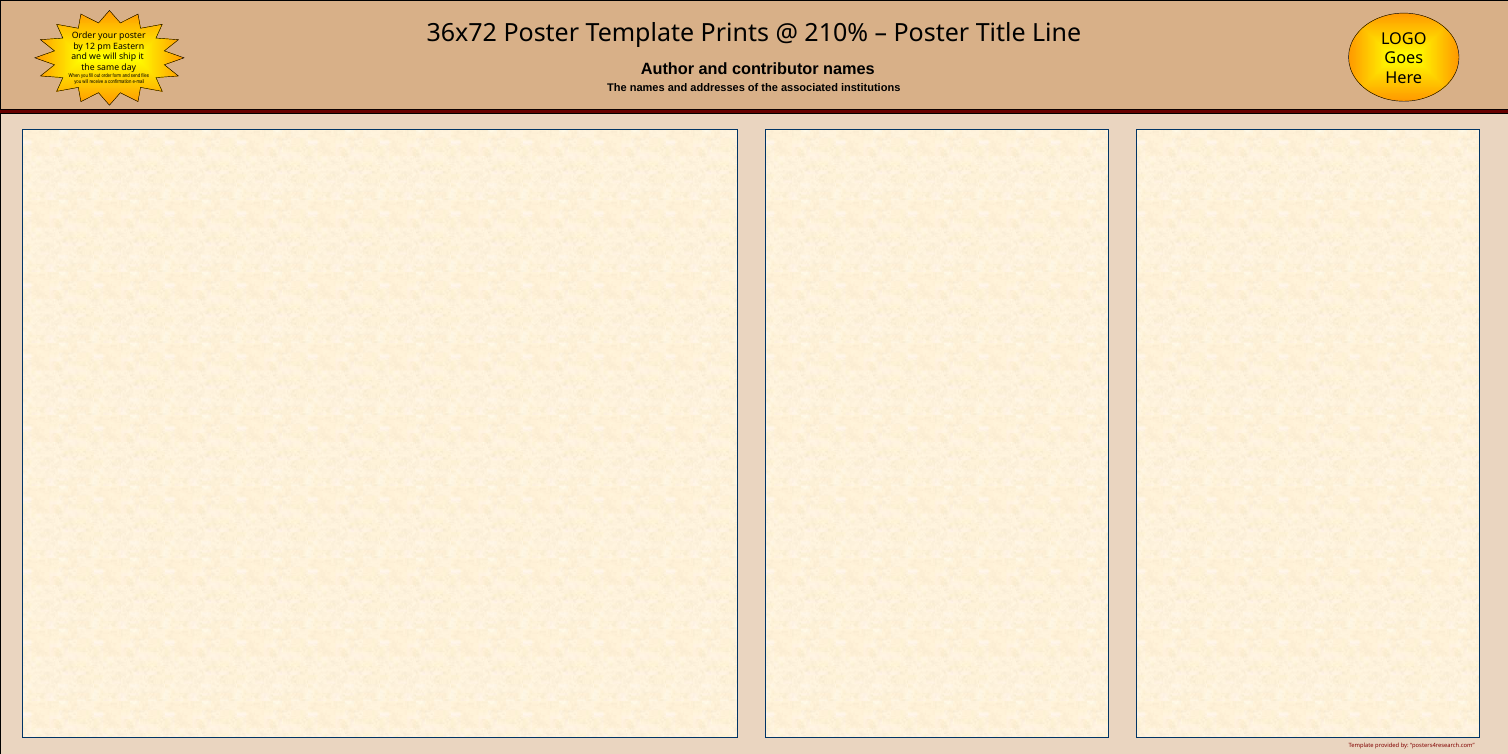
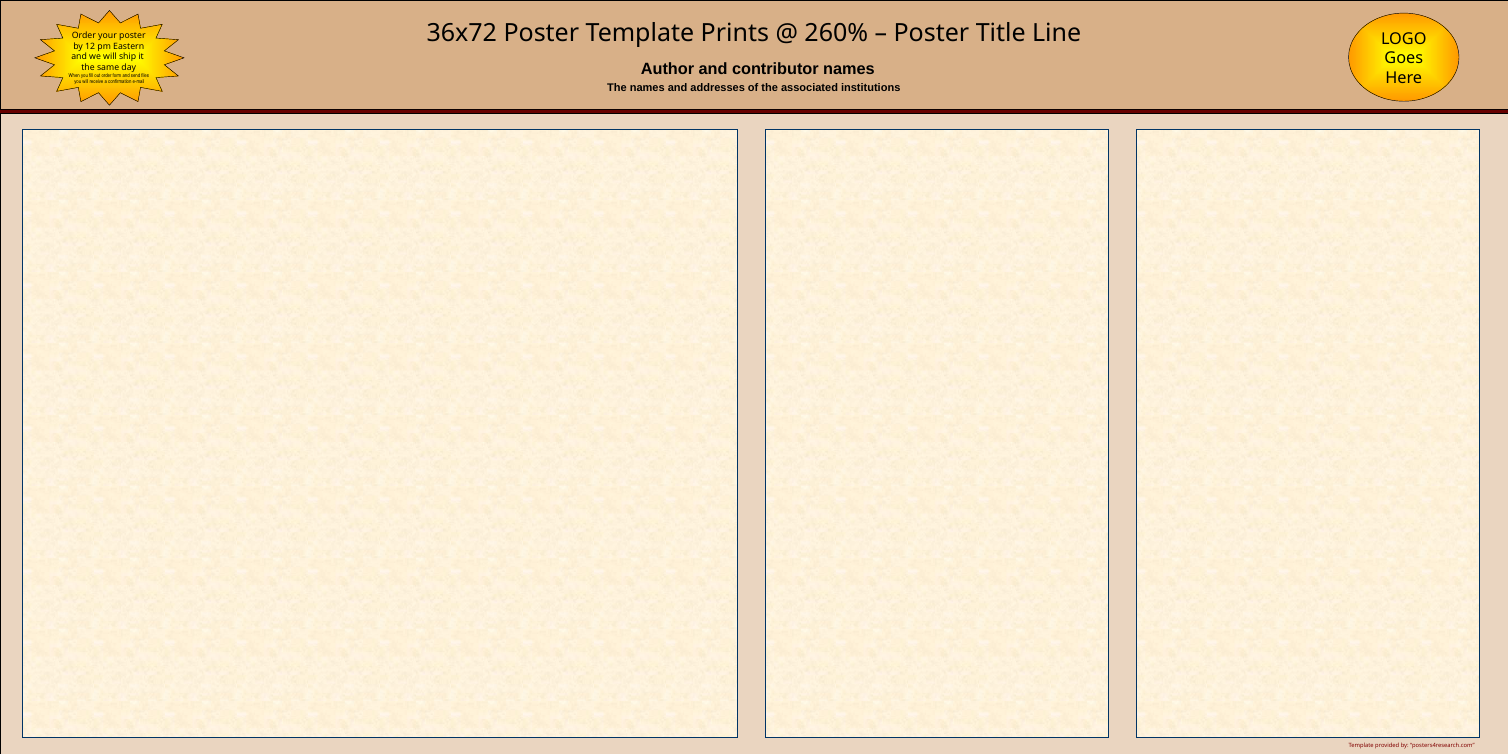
210%: 210% -> 260% (836, 33)
